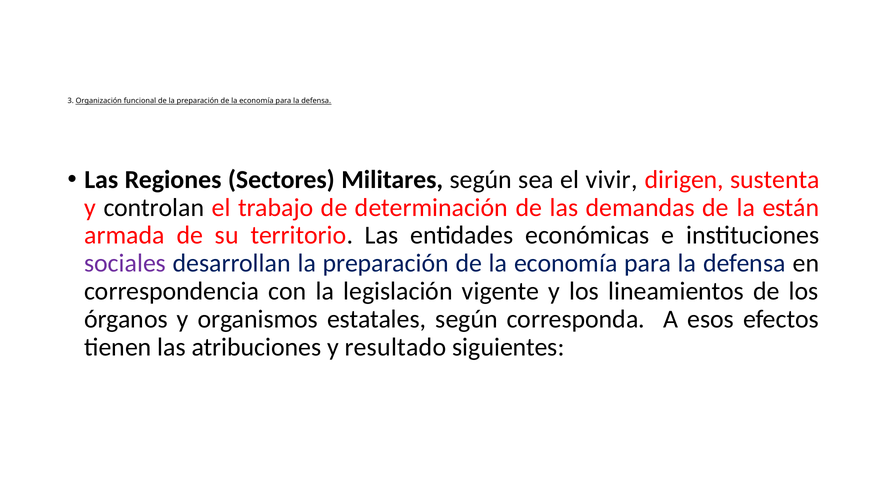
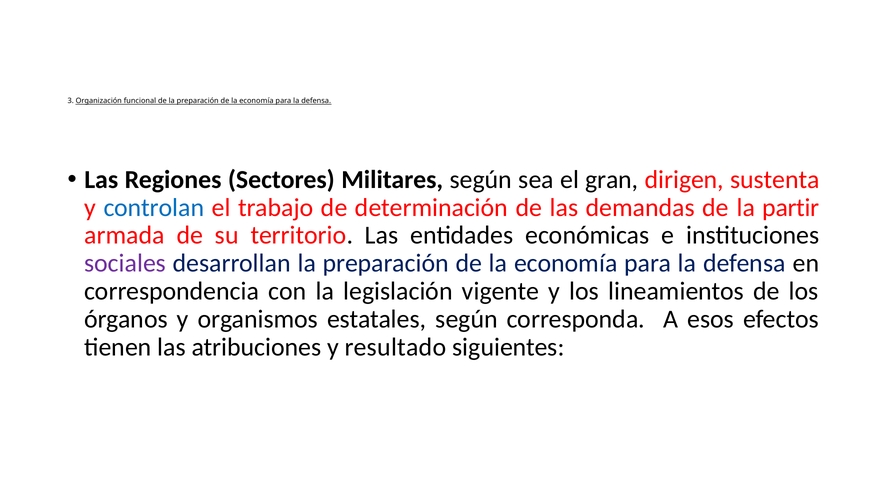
vivir: vivir -> gran (612, 180)
controlan colour: black -> blue (154, 207)
están: están -> partir (791, 207)
